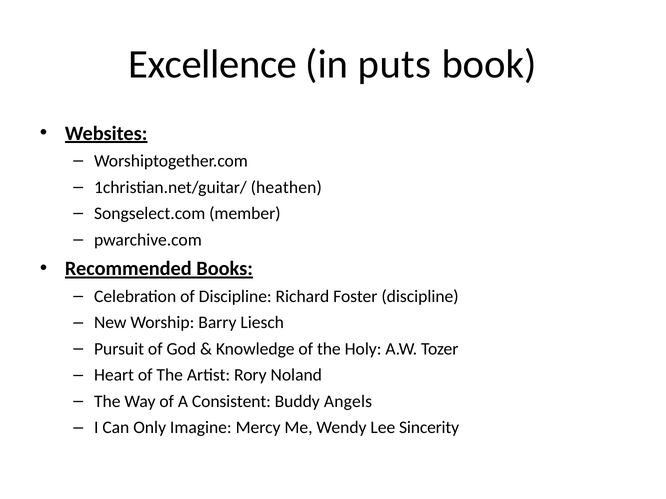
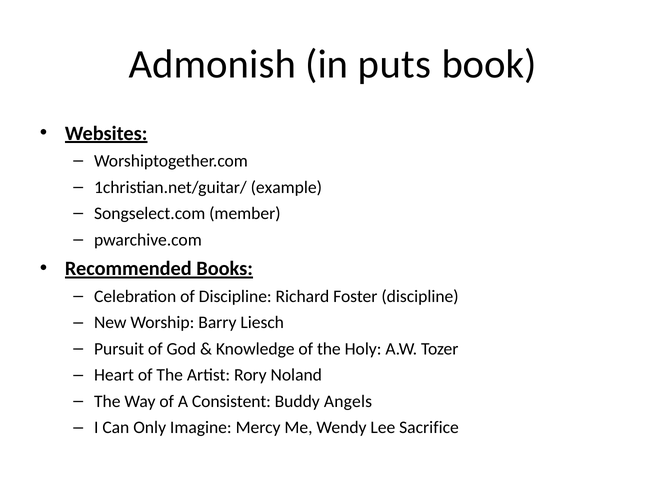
Excellence: Excellence -> Admonish (212, 64)
heathen: heathen -> example (286, 188)
Sincerity: Sincerity -> Sacrifice (429, 428)
